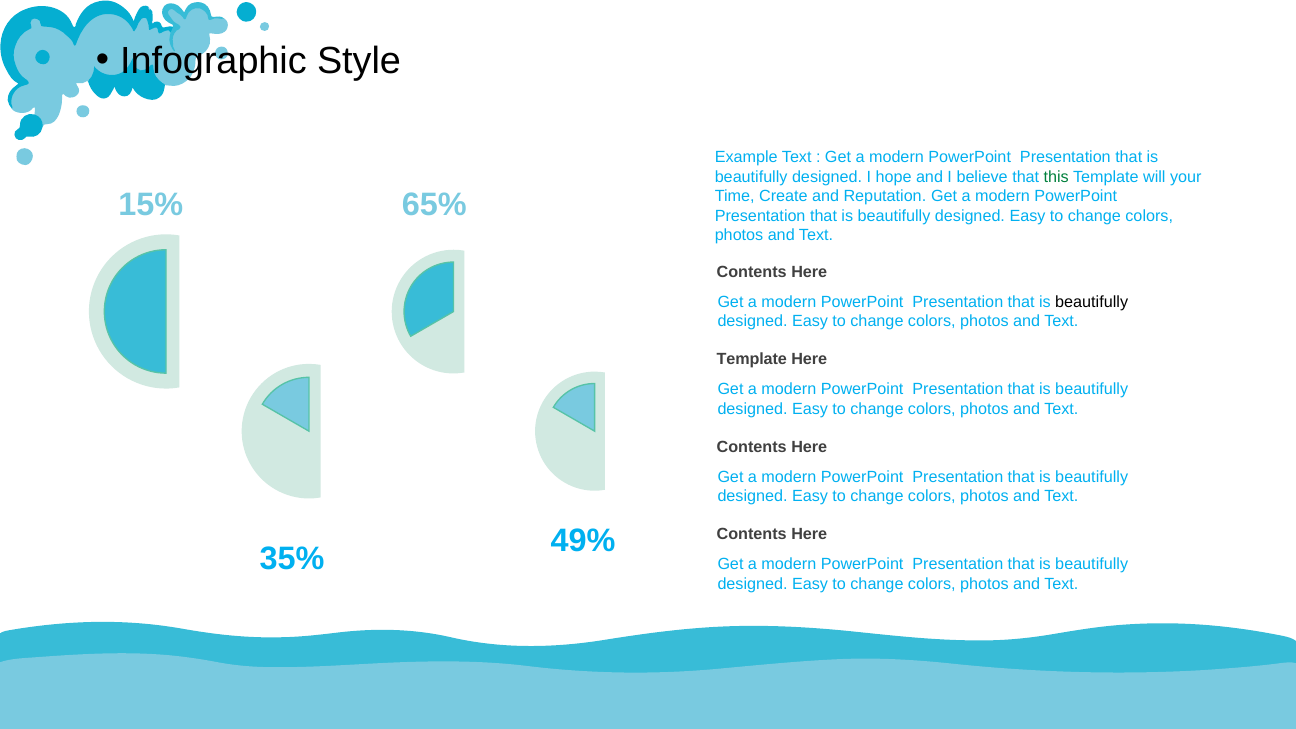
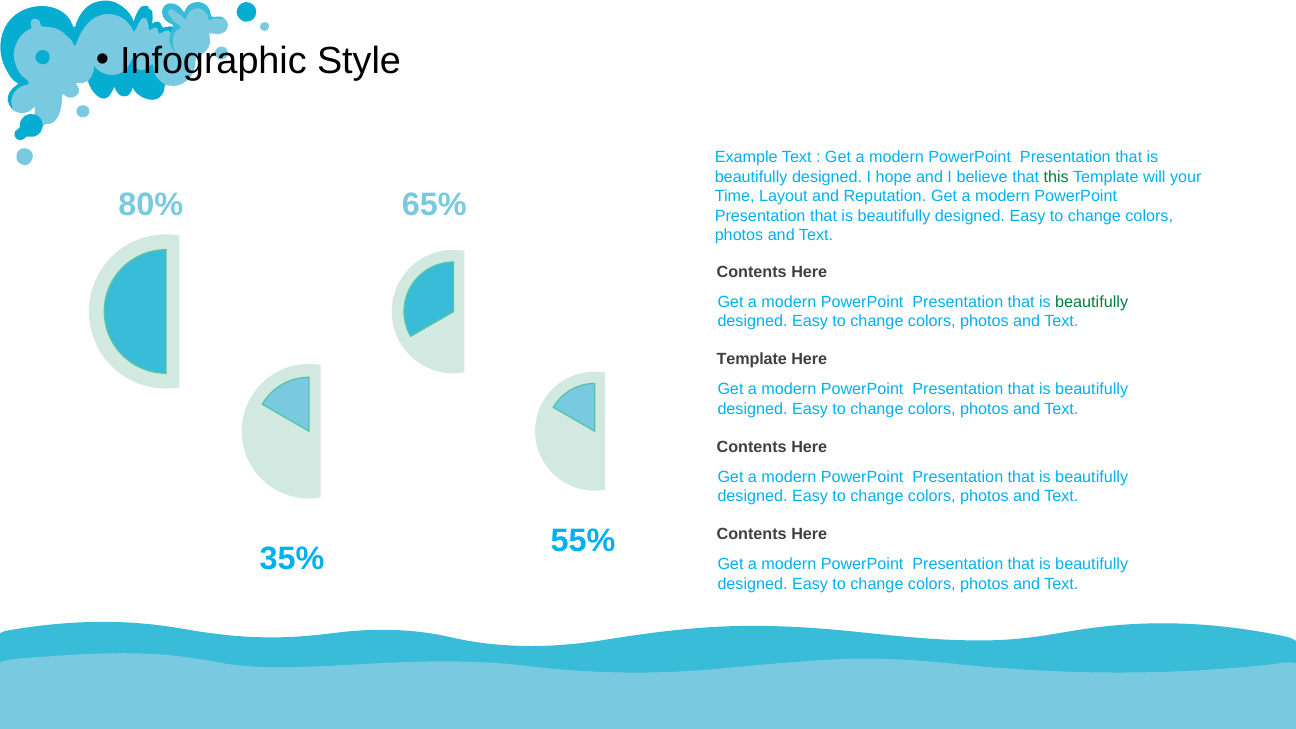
Create: Create -> Layout (783, 196)
15%: 15% -> 80% (151, 205)
beautifully colour: black -> green (1092, 302)
49%: 49% -> 55% (583, 541)
